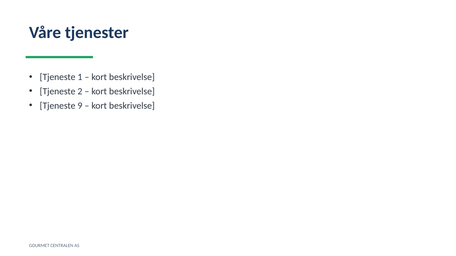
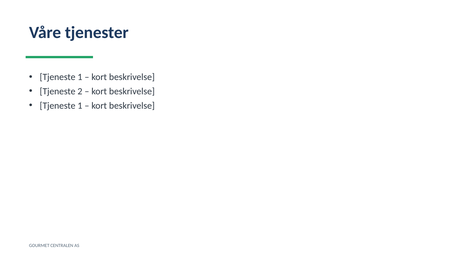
9: 9 -> 1 (80, 106)
